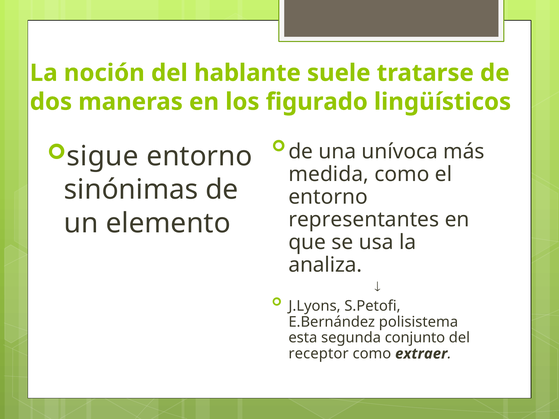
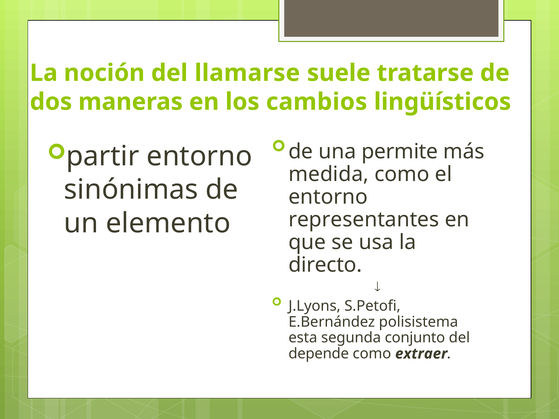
hablante: hablante -> llamarse (247, 73)
figurado: figurado -> cambios (317, 102)
unívoca: unívoca -> permite (400, 152)
sigue: sigue -> partir (103, 156)
analiza: analiza -> directo (325, 265)
receptor: receptor -> depende (319, 354)
